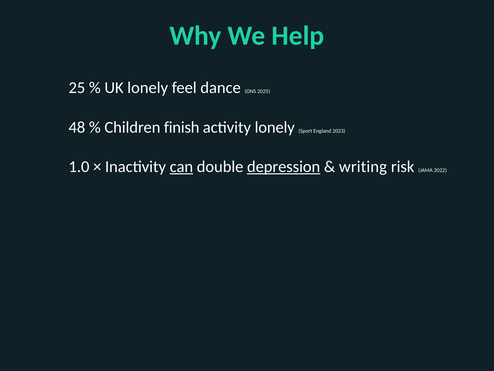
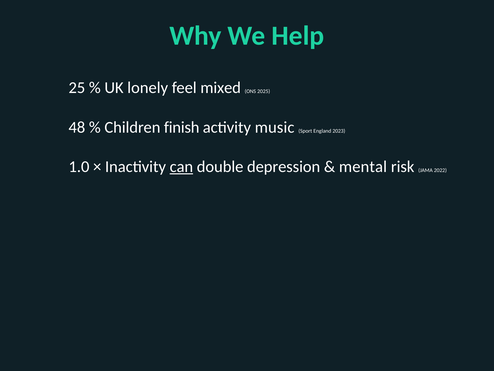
dance: dance -> mixed (221, 88)
activity lonely: lonely -> music (275, 127)
depression underline: present -> none (284, 167)
writing: writing -> mental (363, 167)
